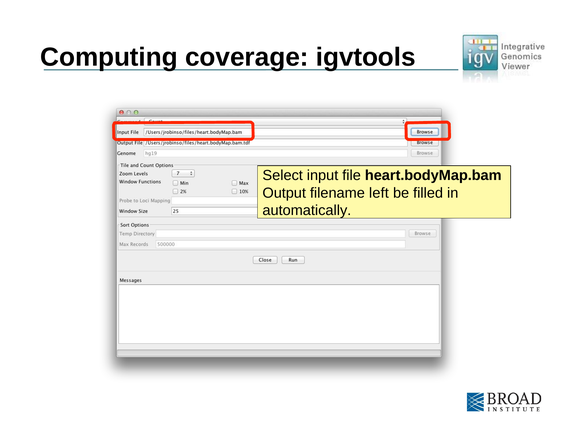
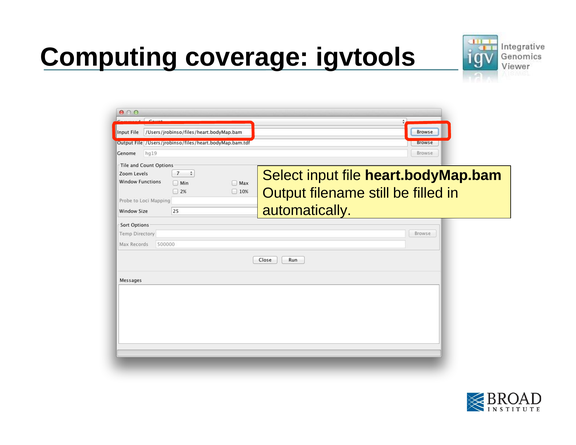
left: left -> still (379, 193)
